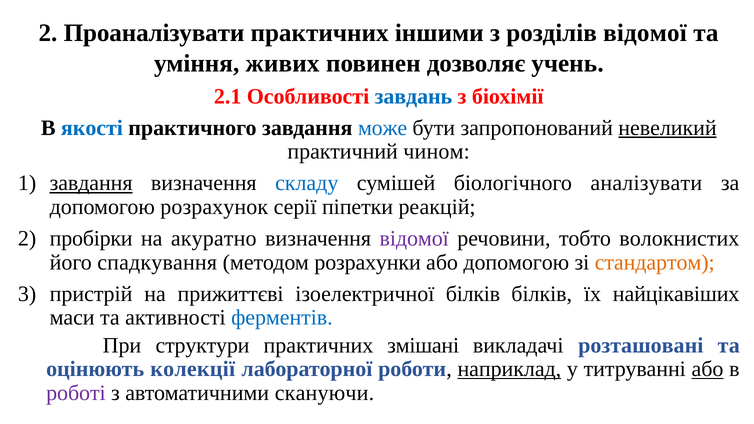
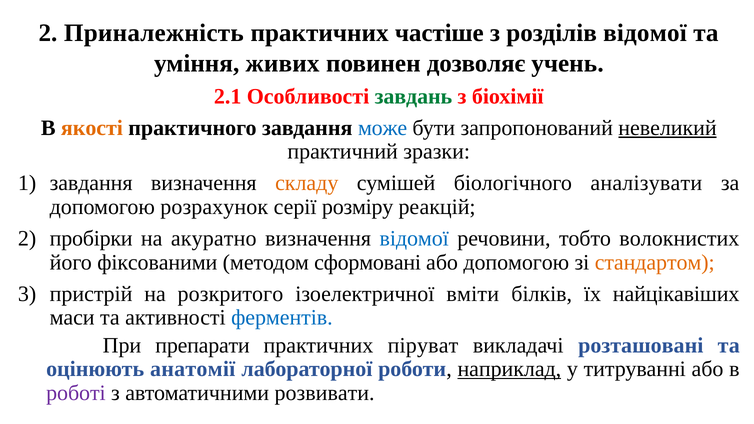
Проаналізувати: Проаналізувати -> Приналежність (154, 33)
іншими: іншими -> частіше (439, 33)
завдань colour: blue -> green (413, 96)
якості colour: blue -> orange (92, 128)
чином: чином -> зразки (437, 152)
завдання underline: present -> none (91, 183)
складу colour: blue -> orange (307, 183)
піпетки: піпетки -> розміру (358, 207)
відомої colour: purple -> blue (414, 239)
спадкування: спадкування -> фіксованими (157, 262)
розрахунки: розрахунки -> сформовані (368, 262)
прижиттєві: прижиттєві -> розкритого (230, 294)
ізоелектричної білків: білків -> вміти (473, 294)
структури: структури -> препарати (203, 345)
змішані: змішані -> піруват (423, 345)
колекції: колекції -> анатомії (193, 369)
або underline: present -> none (707, 369)
скануючи: скануючи -> розвивати (325, 393)
